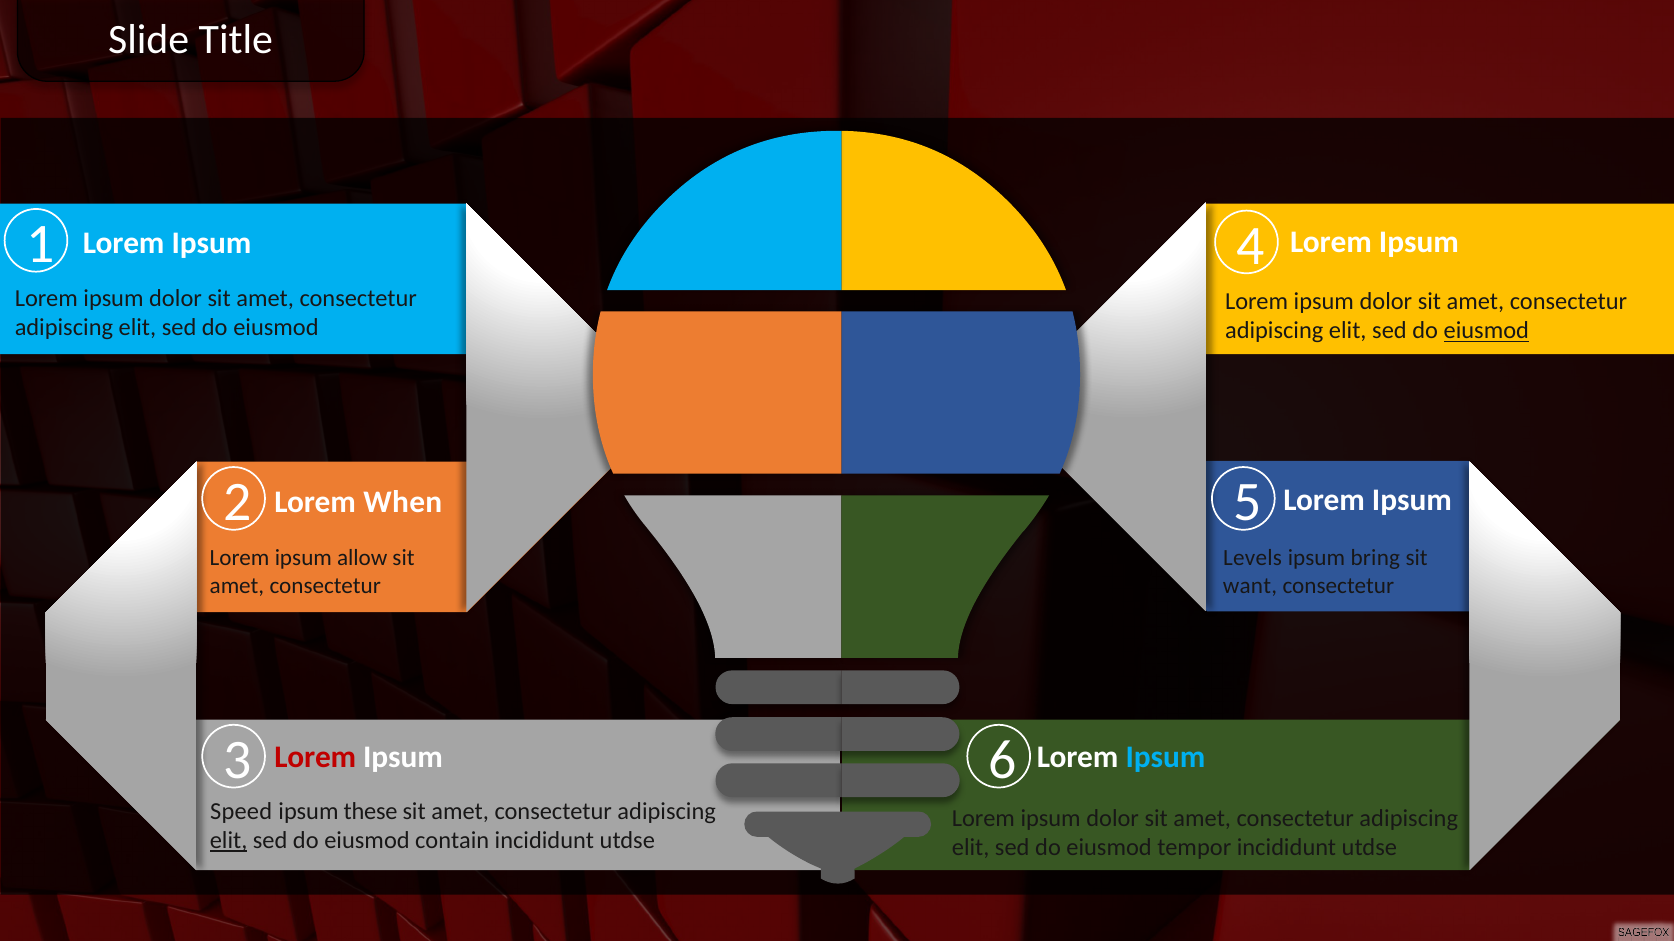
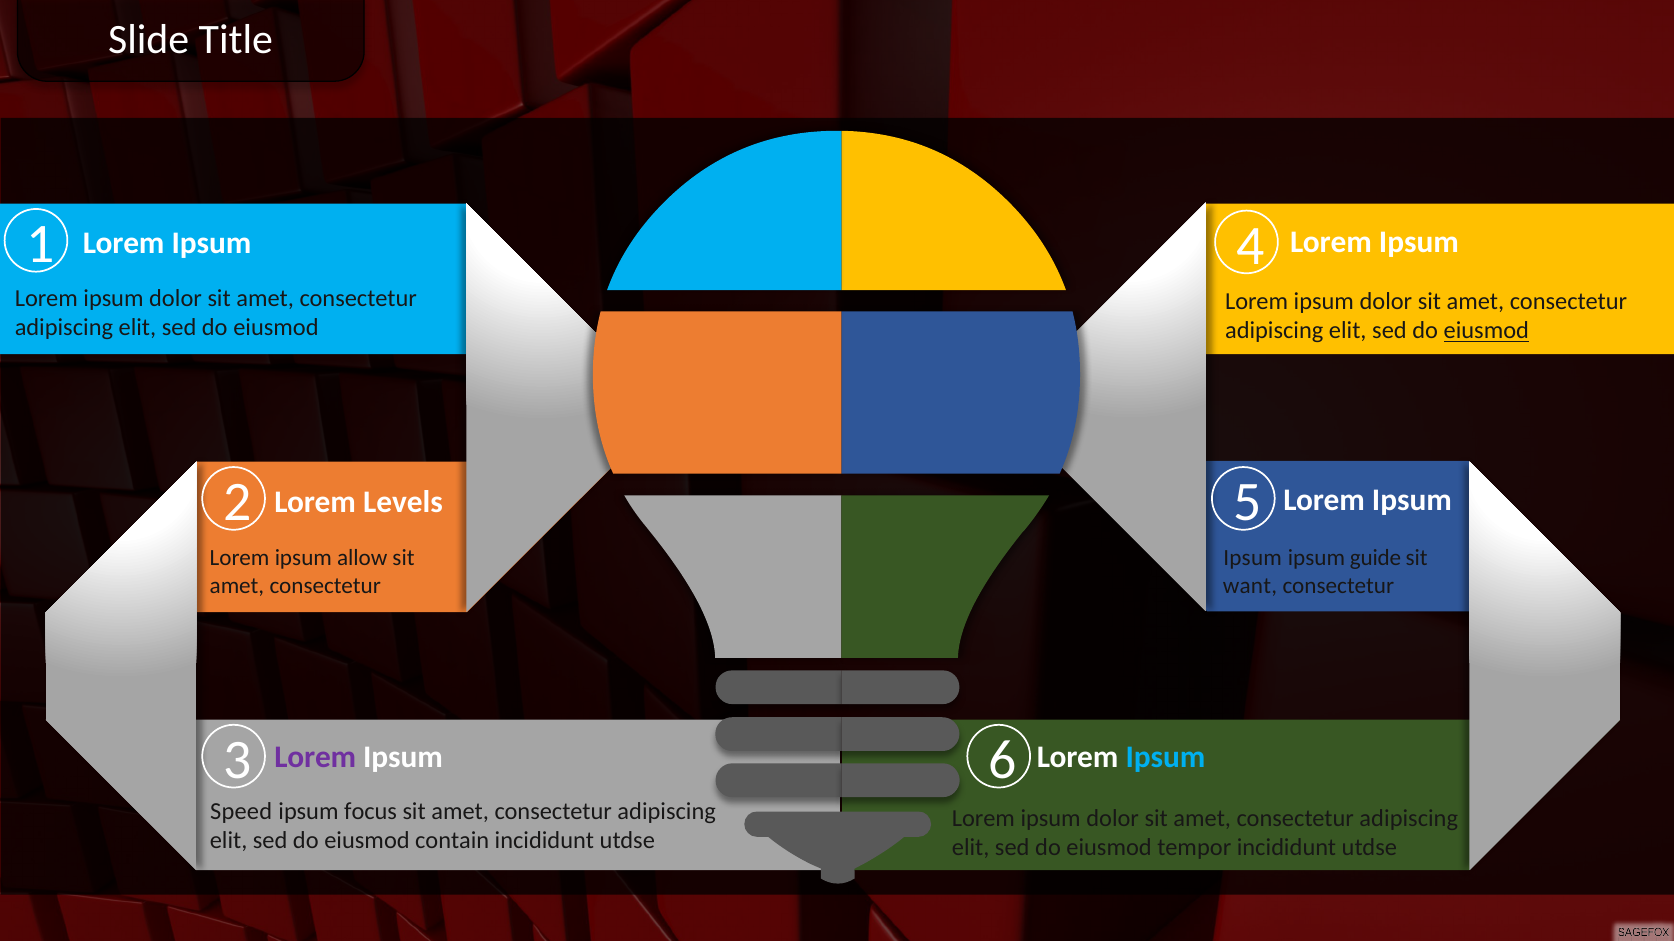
When: When -> Levels (403, 502)
Levels: Levels -> Ipsum (1253, 558)
bring: bring -> guide (1376, 558)
Lorem colour: red -> purple (315, 758)
these: these -> focus (371, 812)
elit underline: present -> none (229, 841)
